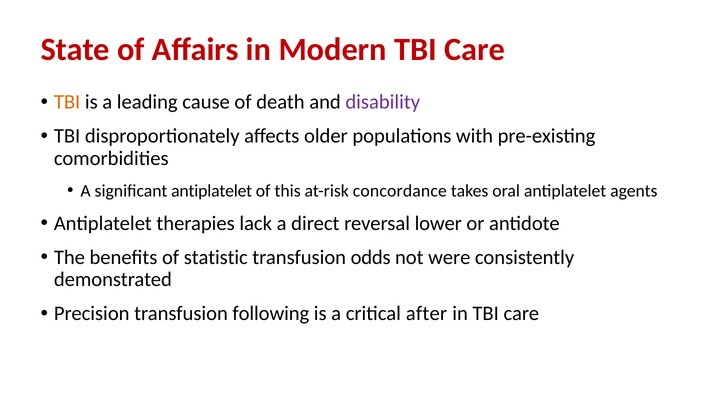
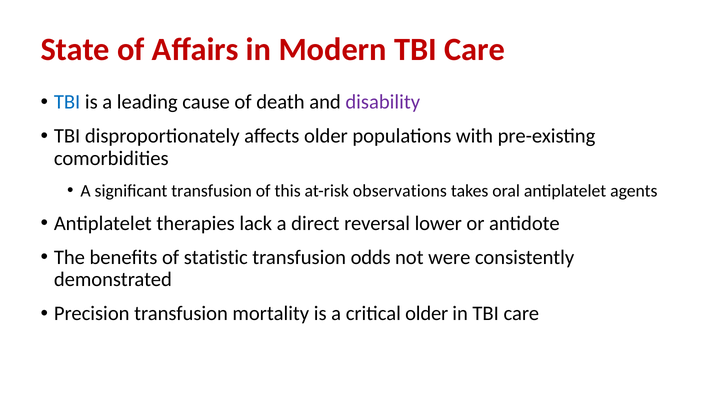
TBI colour: orange -> blue (67, 102)
significant antiplatelet: antiplatelet -> transfusion (212, 191)
concordance: concordance -> observations (400, 191)
following: following -> mortality (271, 313)
critical after: after -> older (427, 313)
